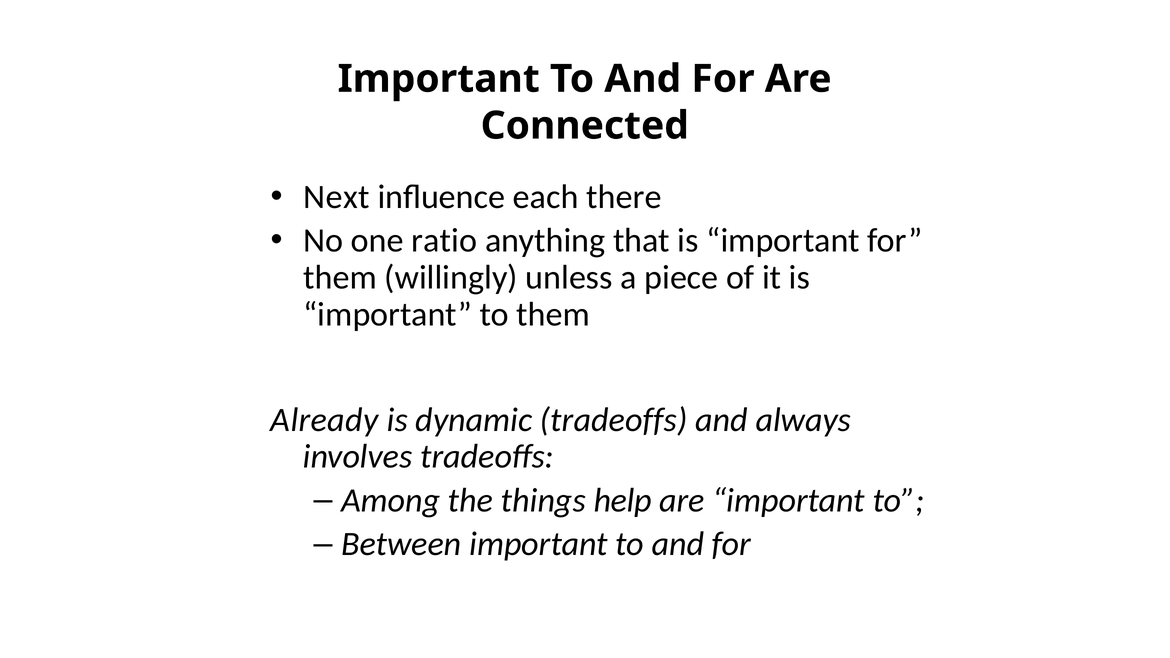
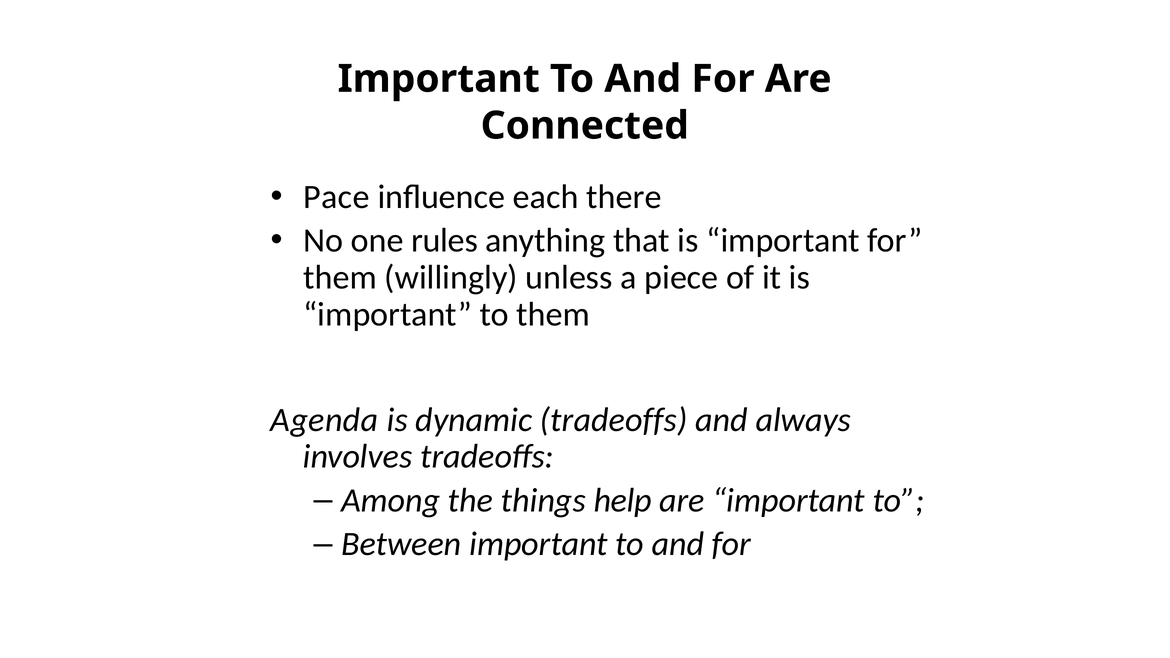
Next: Next -> Pace (336, 197)
ratio: ratio -> rules (445, 241)
Already: Already -> Agenda (324, 420)
